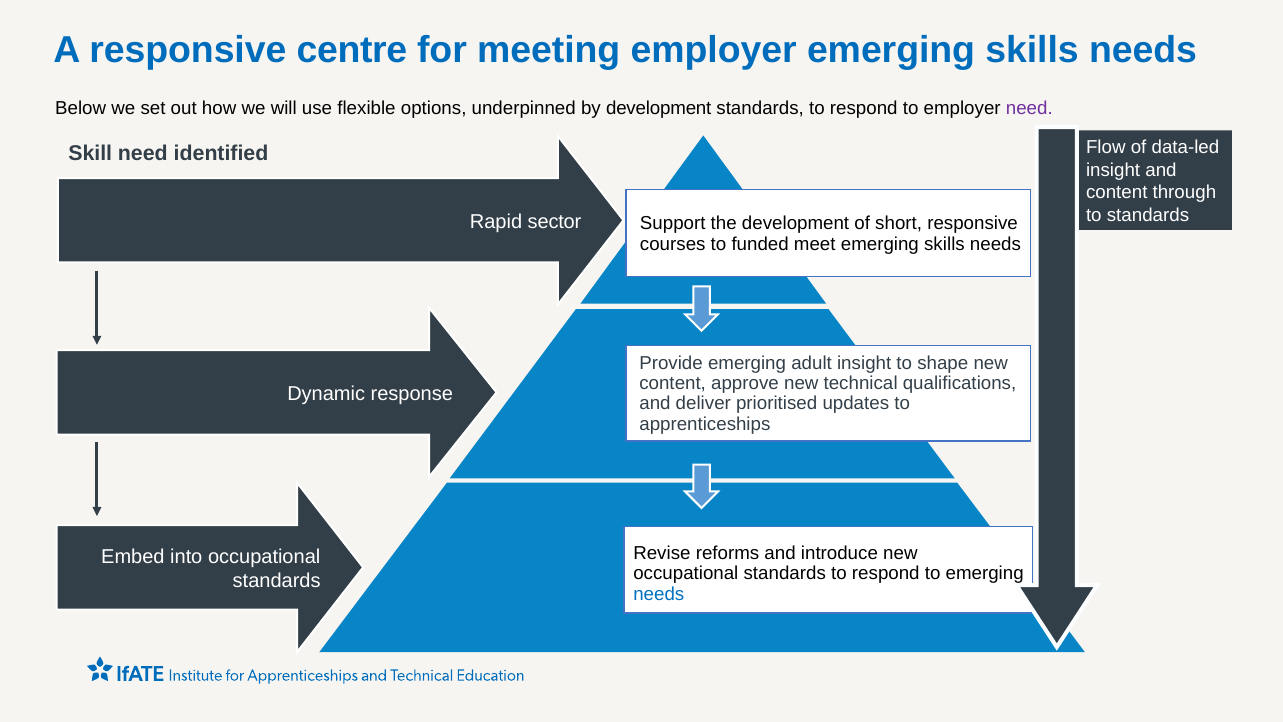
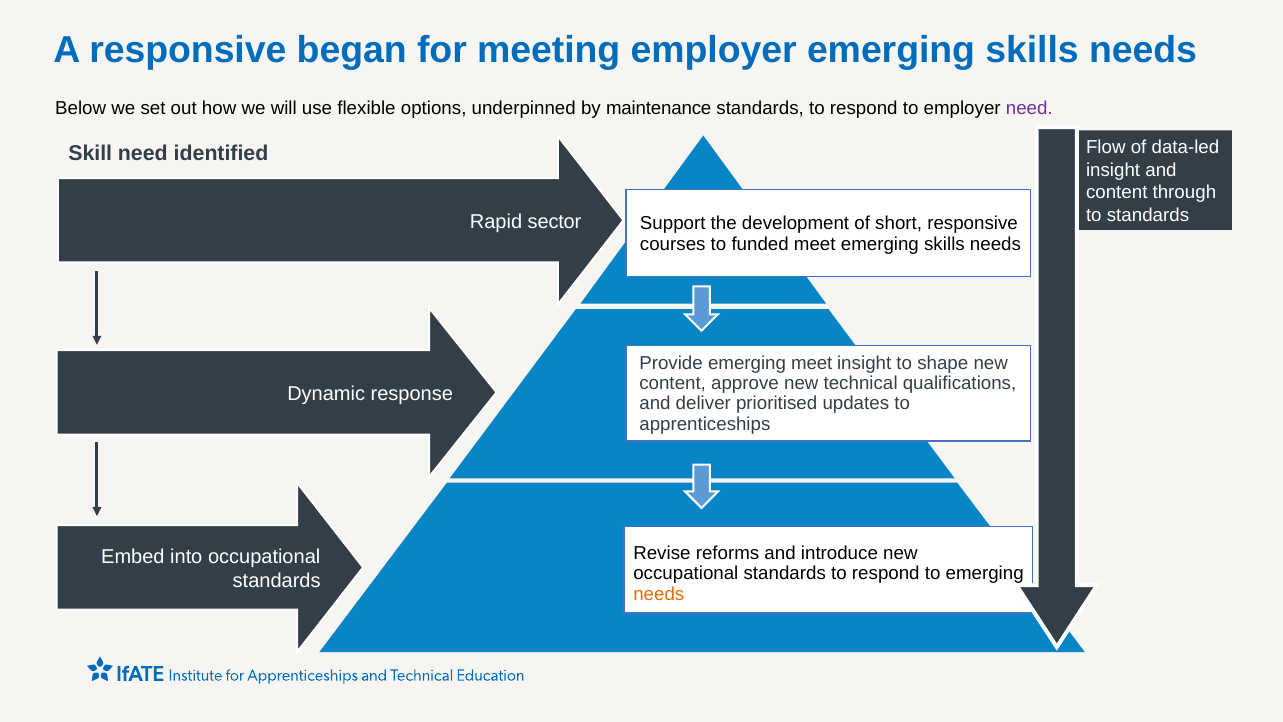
centre: centre -> began (352, 50)
by development: development -> maintenance (659, 108)
emerging adult: adult -> meet (812, 363)
needs colour: blue -> orange (659, 594)
